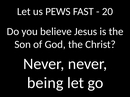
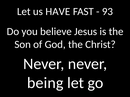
PEWS: PEWS -> HAVE (58, 12)
20: 20 -> 93 (107, 12)
